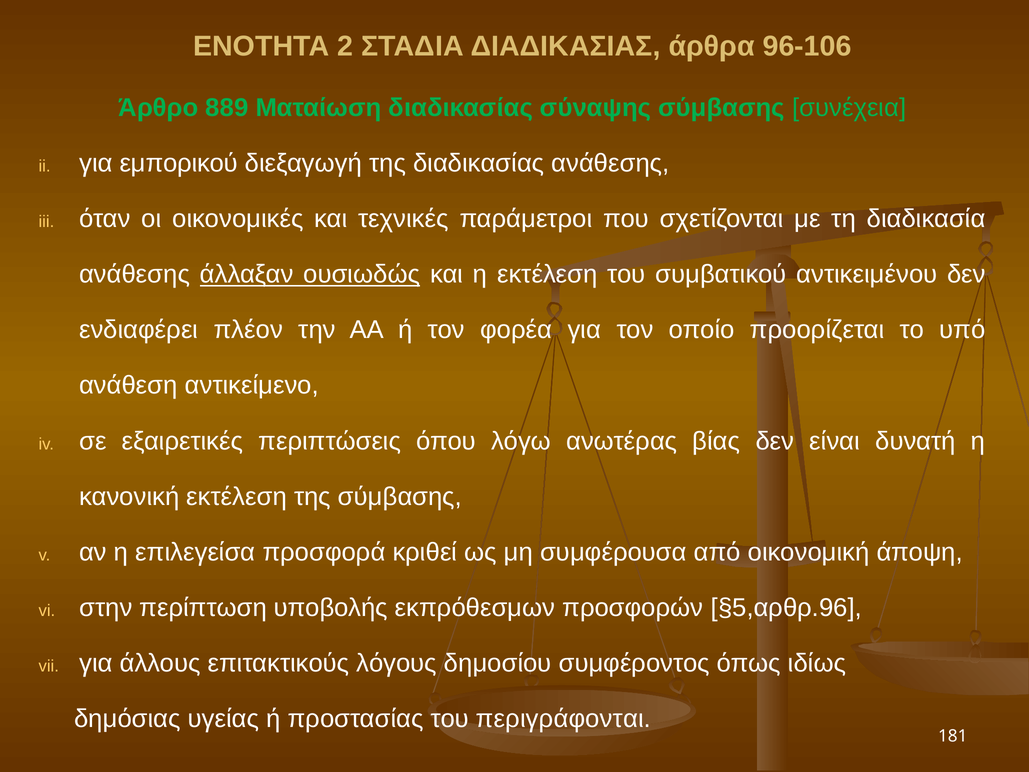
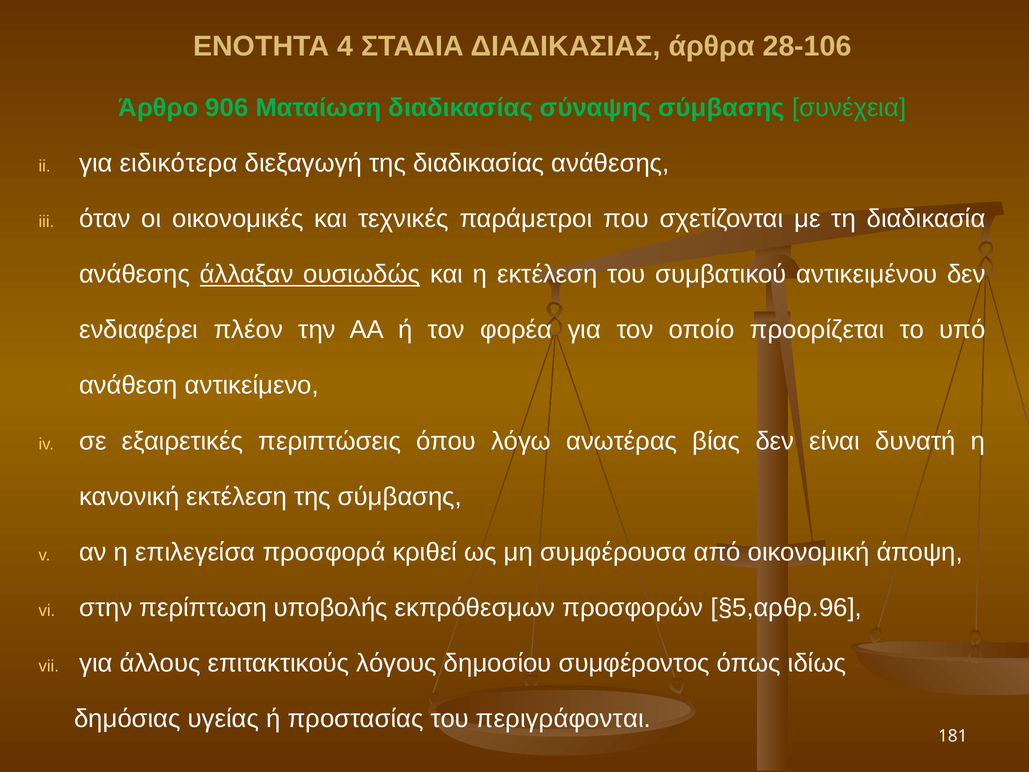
2: 2 -> 4 (345, 46)
96-106: 96-106 -> 28-106 (807, 46)
889: 889 -> 906 (227, 108)
εμπορικού: εμπορικού -> ειδικότερα (179, 163)
